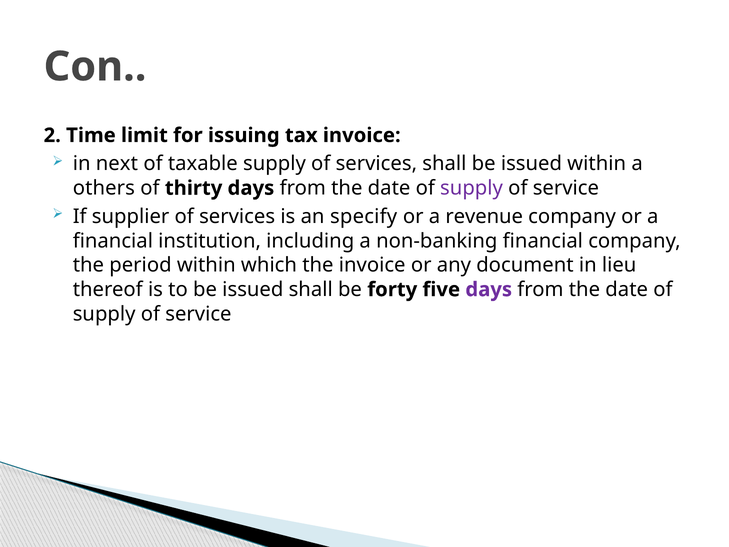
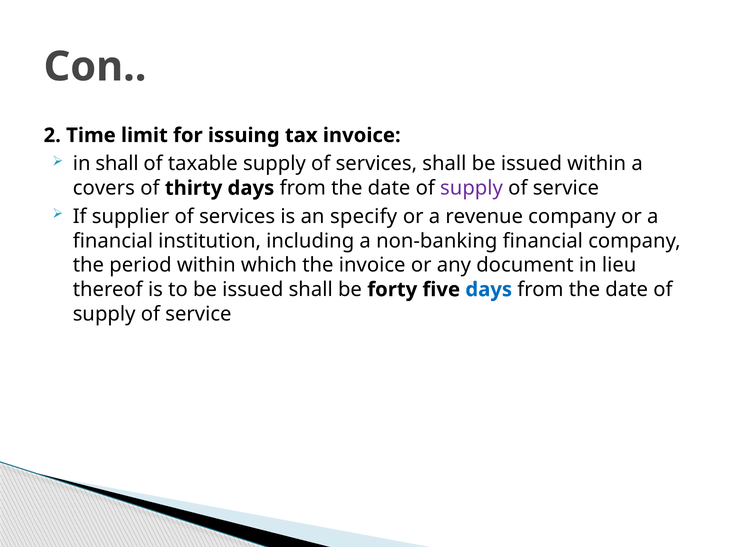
in next: next -> shall (117, 164)
others: others -> covers (104, 188)
days colour: purple -> blue (489, 289)
